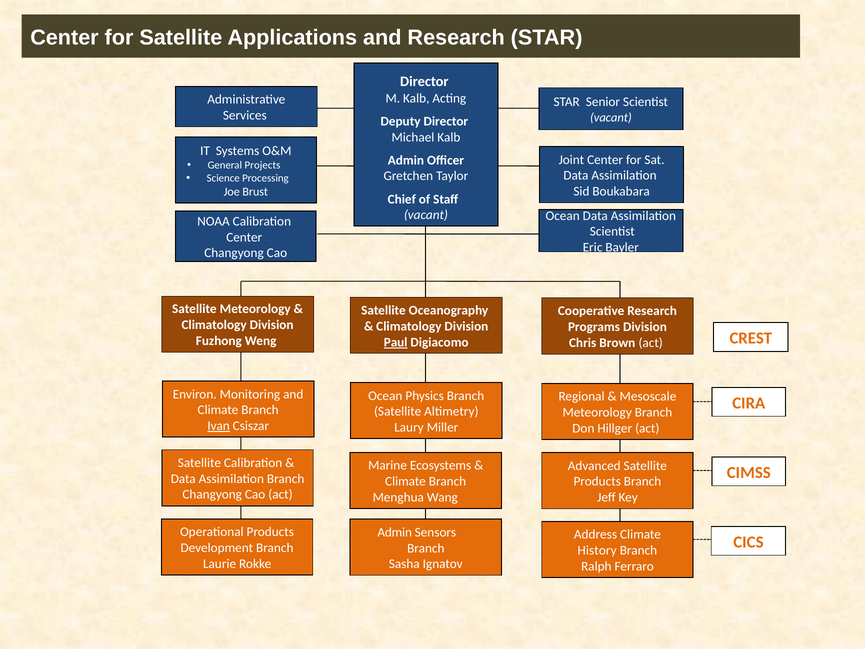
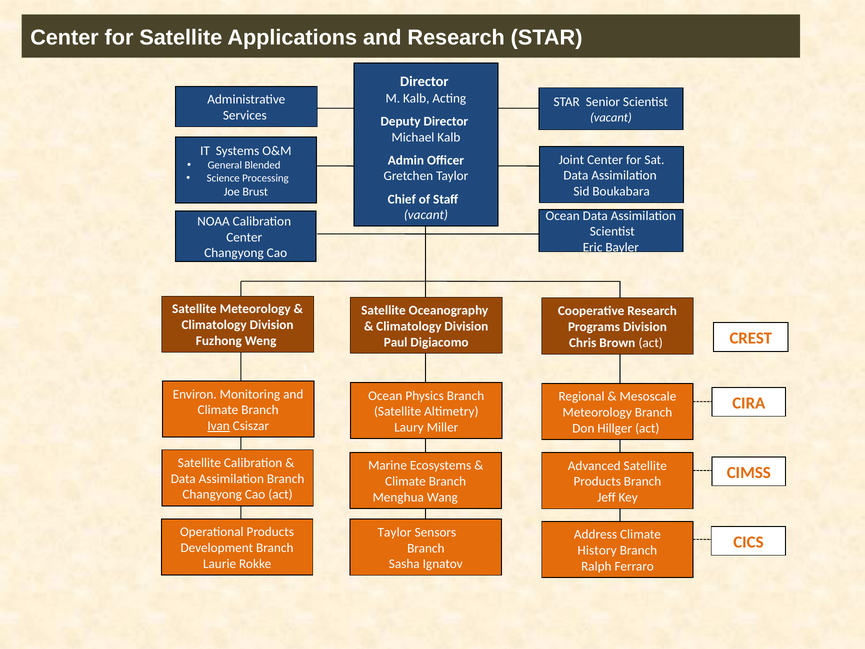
Projects: Projects -> Blended (263, 165)
Paul underline: present -> none (396, 342)
Admin: Admin -> Taylor (395, 532)
